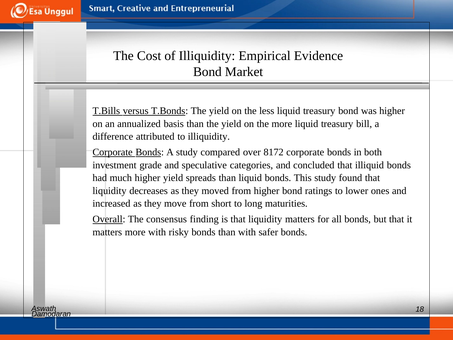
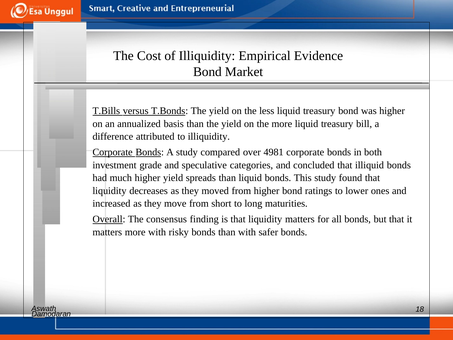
8172: 8172 -> 4981 (274, 152)
